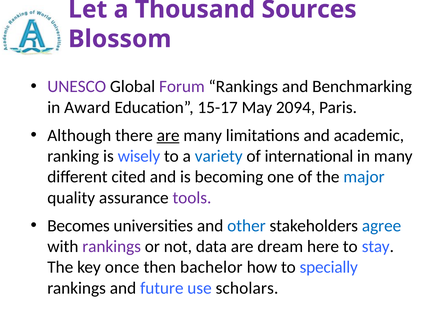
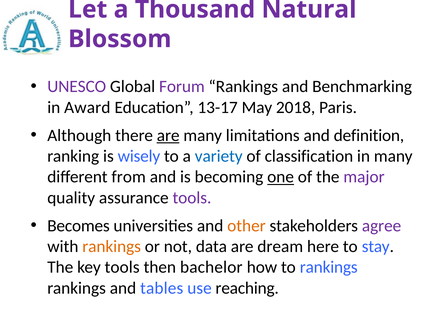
Sources: Sources -> Natural (309, 9)
15-17: 15-17 -> 13-17 (218, 107)
2094: 2094 -> 2018 (296, 107)
academic: academic -> definition (369, 135)
international: international -> classification (309, 156)
cited: cited -> from (129, 177)
one underline: none -> present (281, 177)
major colour: blue -> purple (364, 177)
other colour: blue -> orange (246, 226)
agree colour: blue -> purple (382, 226)
rankings colour: purple -> orange (112, 247)
key once: once -> tools (122, 267)
to specially: specially -> rankings (329, 267)
future: future -> tables (162, 288)
scholars: scholars -> reaching (247, 288)
